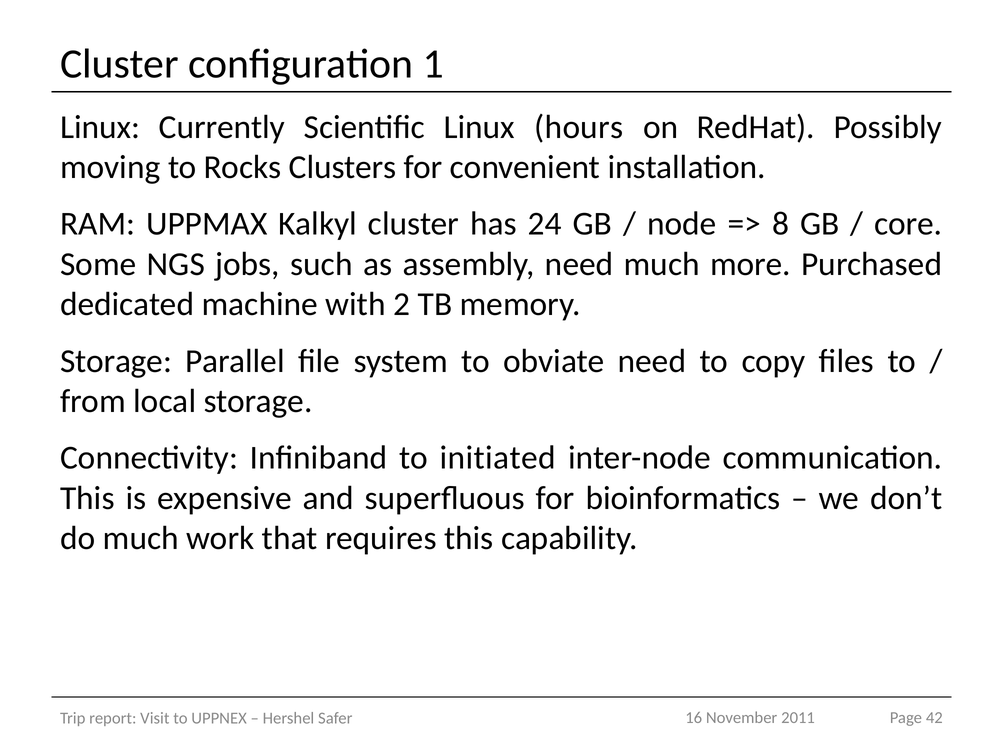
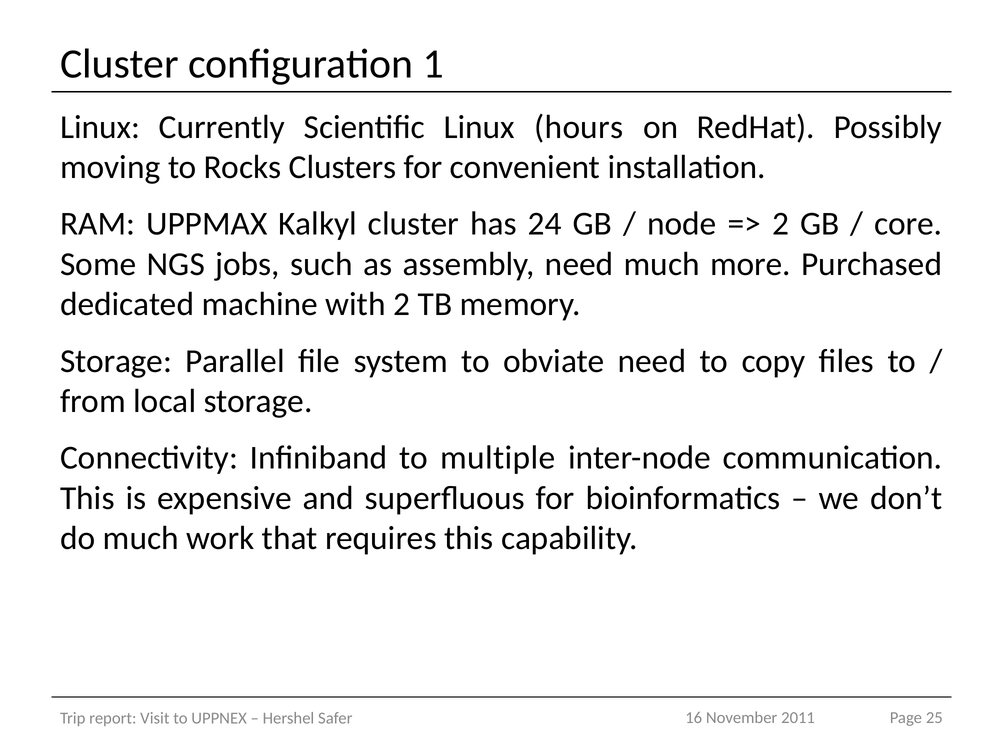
8: 8 -> 2 (781, 224)
initiated: initiated -> multiple (498, 458)
42: 42 -> 25 (934, 718)
